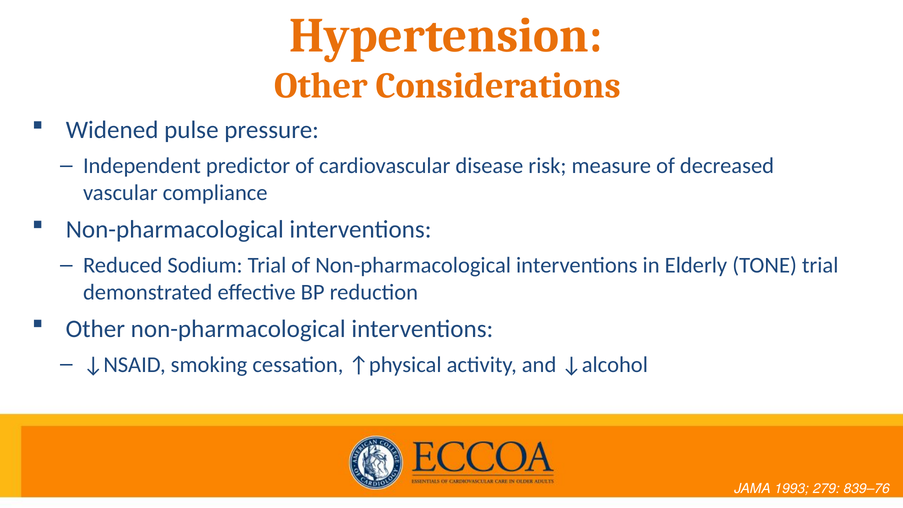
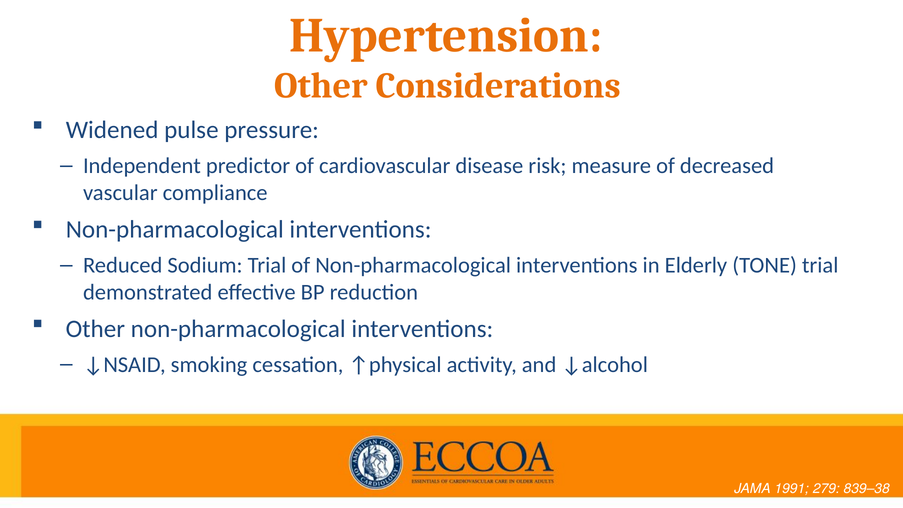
1993: 1993 -> 1991 (792, 489)
839–76: 839–76 -> 839–38 (867, 489)
